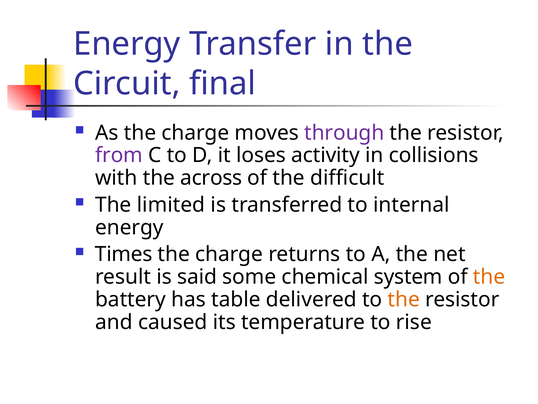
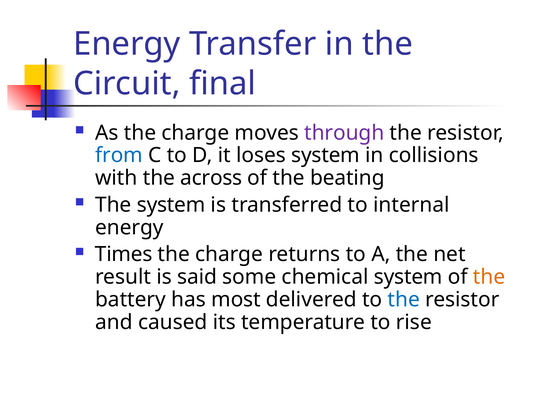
from colour: purple -> blue (119, 155)
loses activity: activity -> system (326, 155)
difficult: difficult -> beating (347, 178)
The limited: limited -> system (171, 205)
table: table -> most (236, 299)
the colour: orange -> blue (404, 299)
